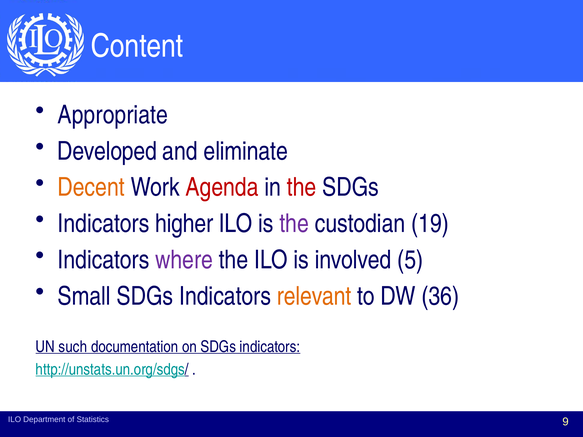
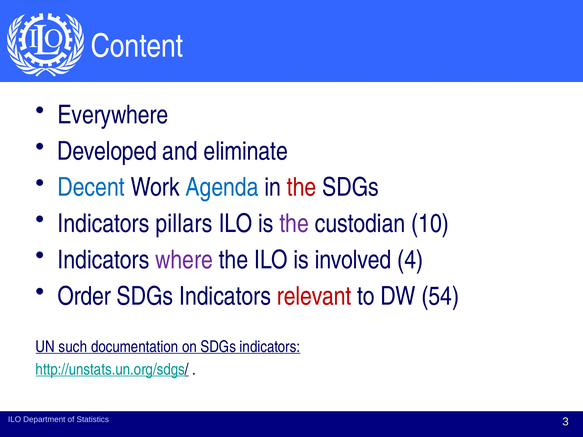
Appropriate: Appropriate -> Everywhere (113, 115)
Decent colour: orange -> blue (91, 188)
Agenda colour: red -> blue (222, 188)
higher: higher -> pillars (184, 224)
19: 19 -> 10 (430, 224)
5: 5 -> 4 (410, 260)
Small: Small -> Order (84, 296)
relevant colour: orange -> red (314, 296)
36: 36 -> 54 (440, 296)
9: 9 -> 3 (566, 422)
